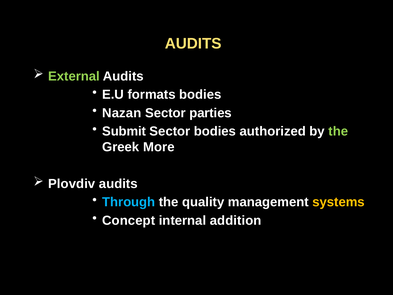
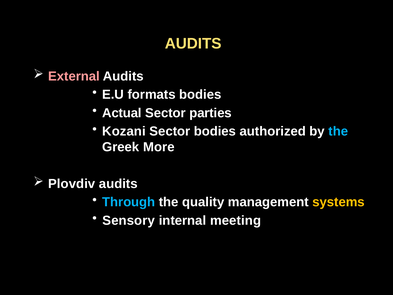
External colour: light green -> pink (74, 76)
Nazan: Nazan -> Actual (122, 113)
Submit: Submit -> Kozani (124, 131)
the colour: light green -> light blue (338, 131)
Concept: Concept -> Sensory (129, 220)
addition: addition -> meeting (236, 220)
